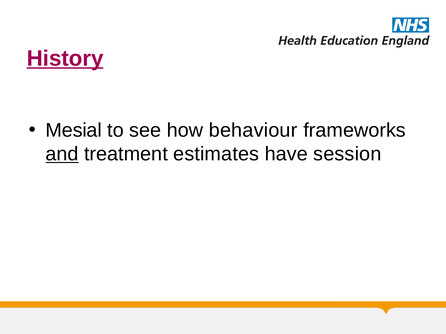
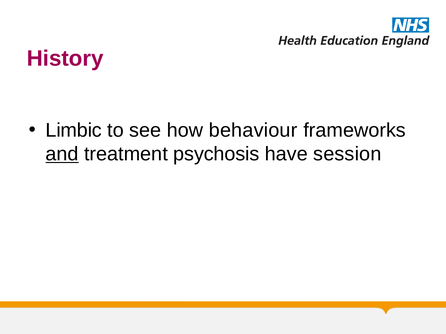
History underline: present -> none (65, 58)
Mesial: Mesial -> Limbic (74, 130)
estimates: estimates -> psychosis (216, 154)
